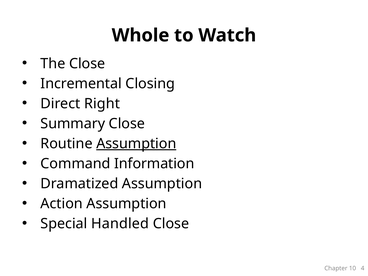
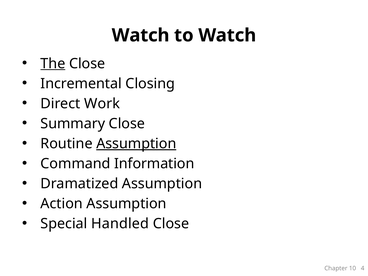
Whole: Whole -> Watch (141, 35)
The underline: none -> present (53, 64)
Right: Right -> Work (102, 104)
